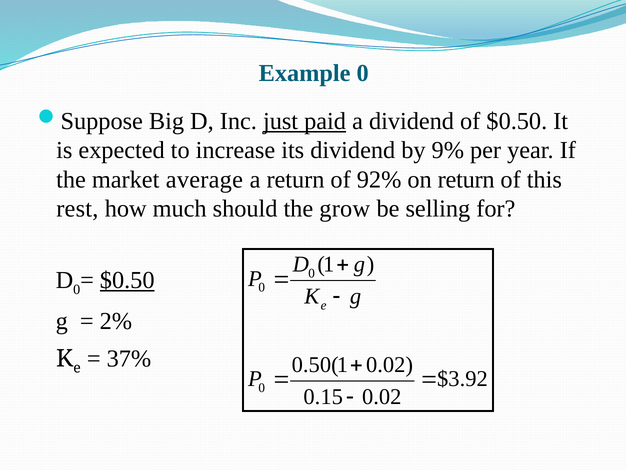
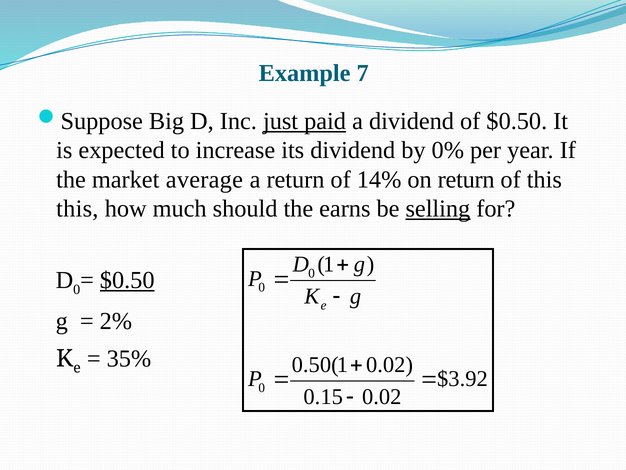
Example 0: 0 -> 7 (363, 73)
9%: 9% -> 0% (448, 150)
92%: 92% -> 14% (379, 179)
rest: rest -> this (77, 208)
grow: grow -> earns (345, 208)
selling underline: none -> present (438, 208)
37%: 37% -> 35% (129, 358)
